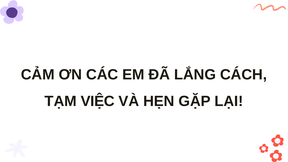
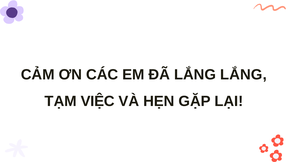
LẮNG CÁCH: CÁCH -> LẮNG (243, 75)
